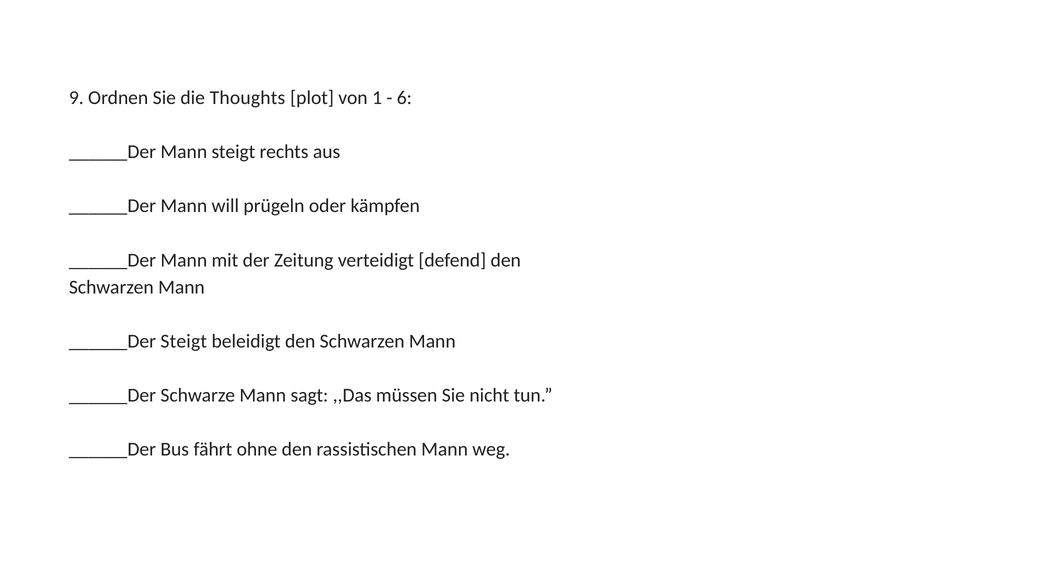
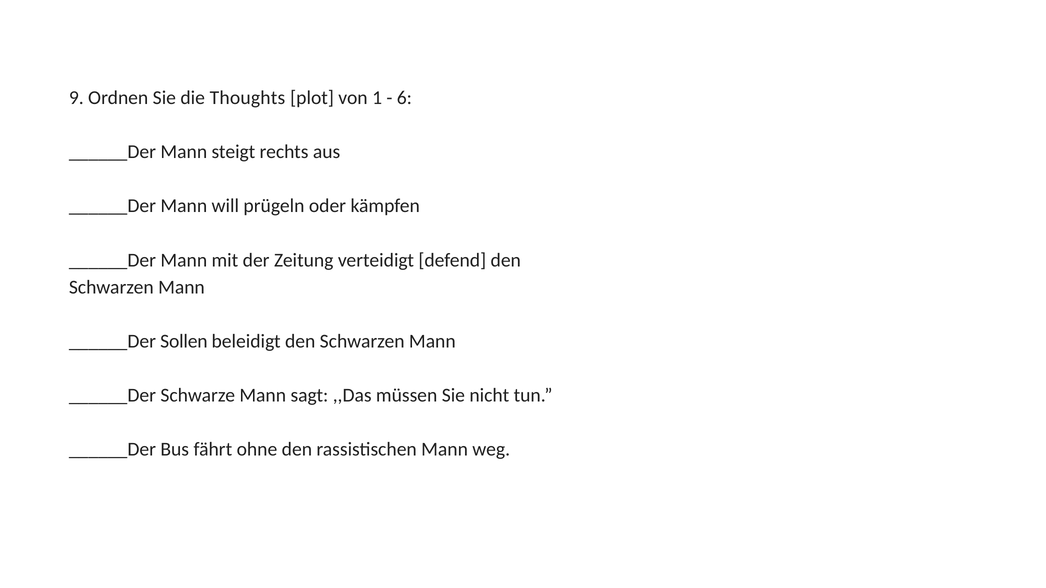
______Der Steigt: Steigt -> Sollen (184, 341)
